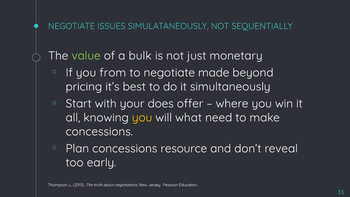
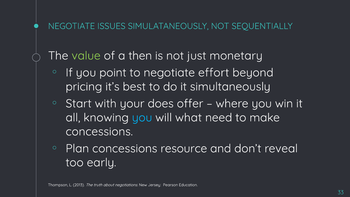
bulk: bulk -> then (140, 56)
from: from -> point (113, 73)
made: made -> effort (214, 73)
you colour: yellow -> light blue (142, 117)
